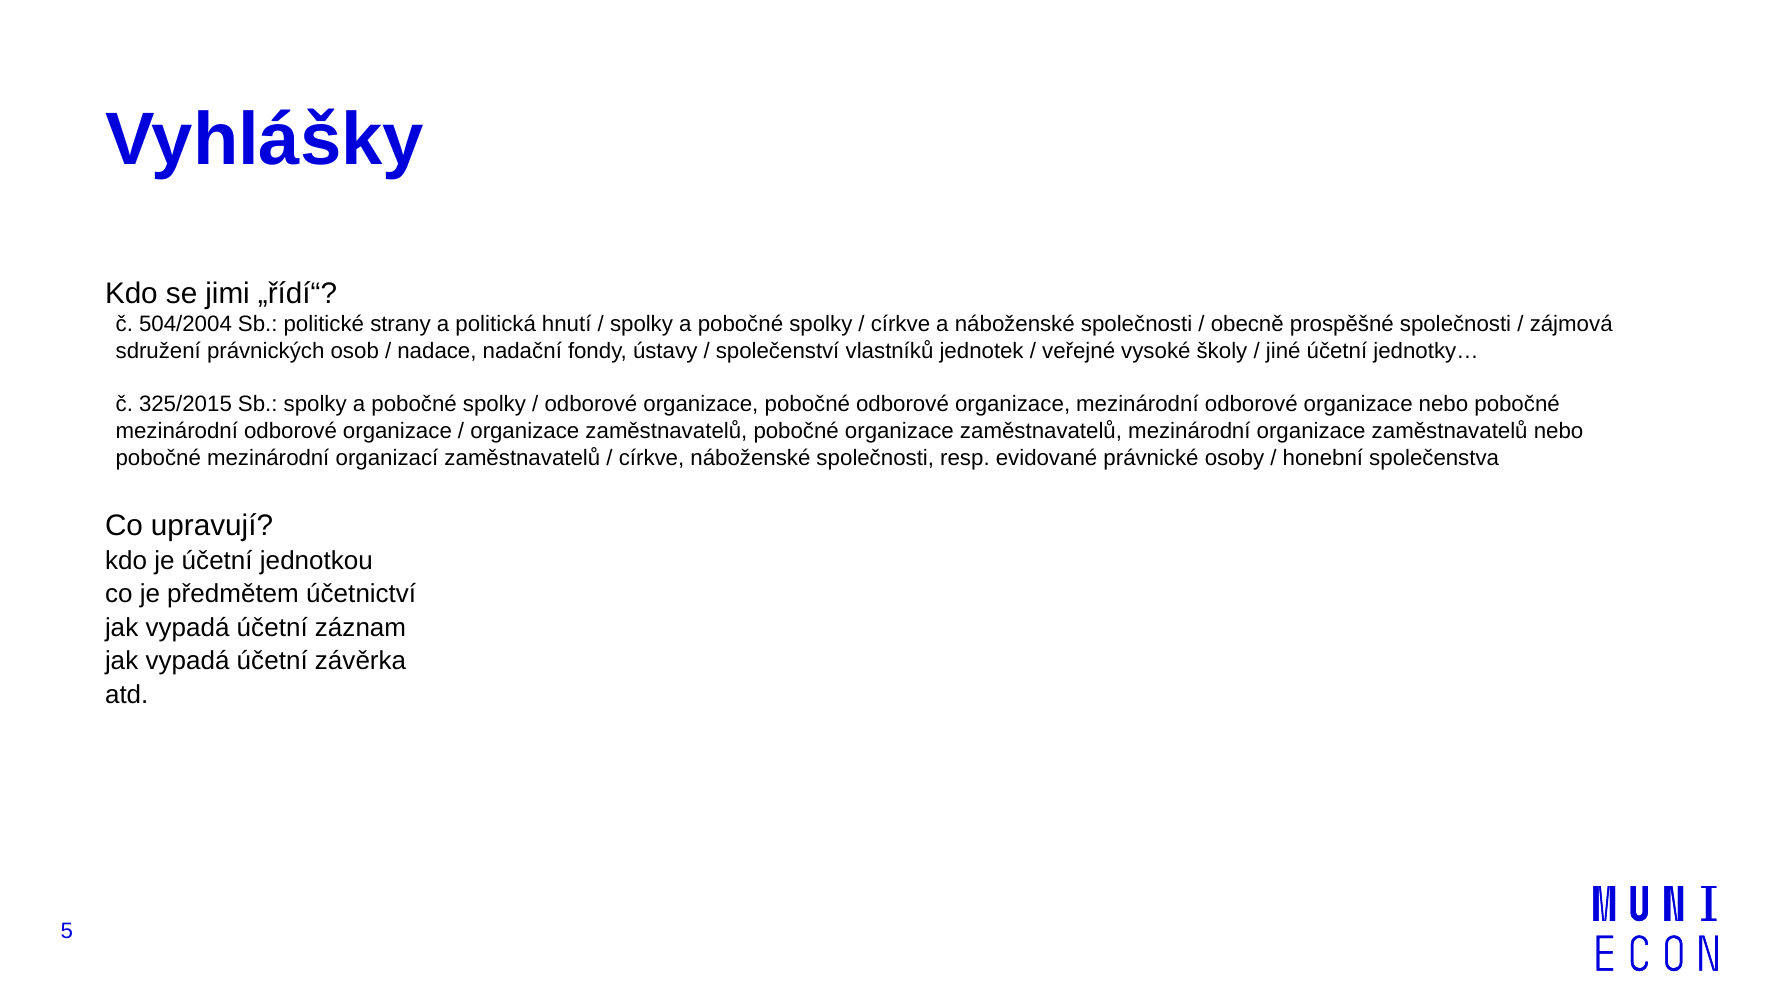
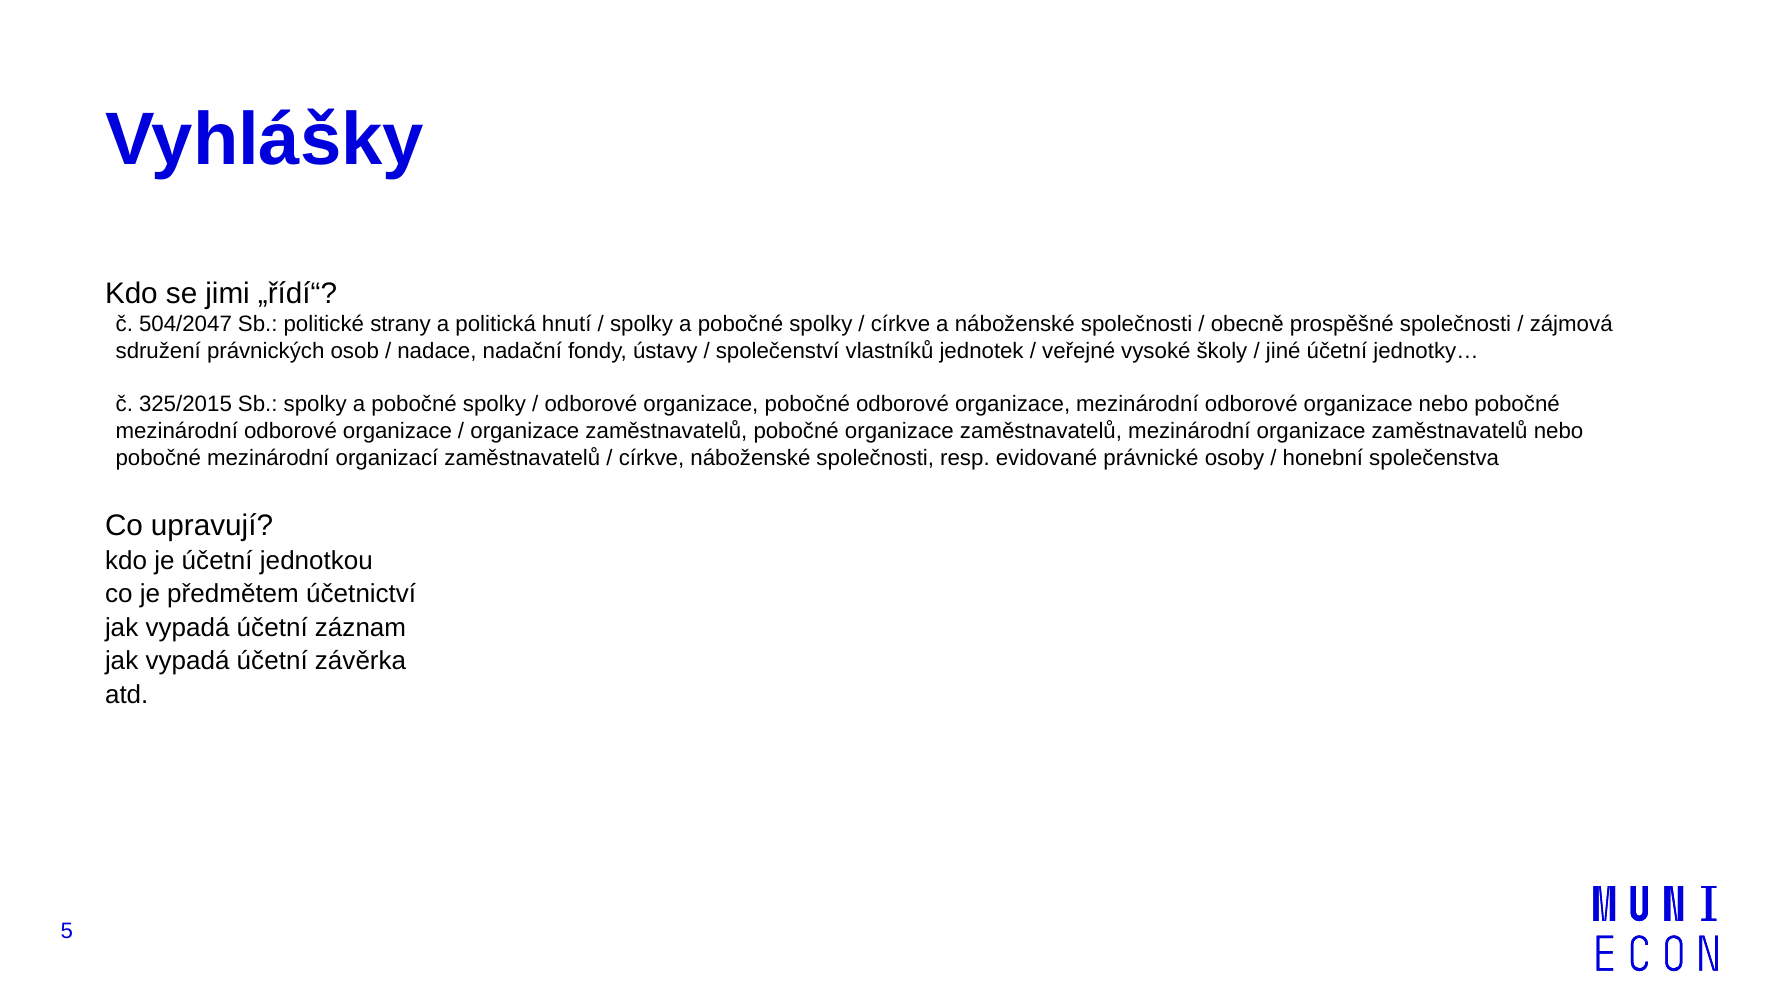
504/2004: 504/2004 -> 504/2047 (185, 324)
